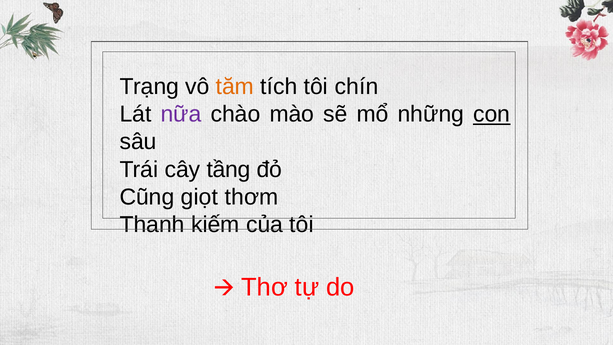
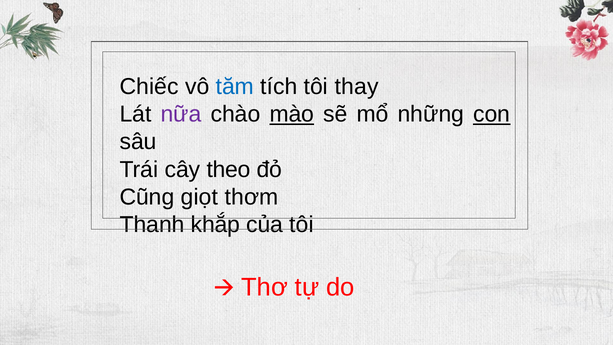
Trạng: Trạng -> Chiếc (149, 87)
tăm colour: orange -> blue (235, 87)
chín: chín -> thay (357, 87)
mào underline: none -> present (292, 114)
tầng: tầng -> theo (229, 169)
kiếm: kiếm -> khắp (215, 225)
